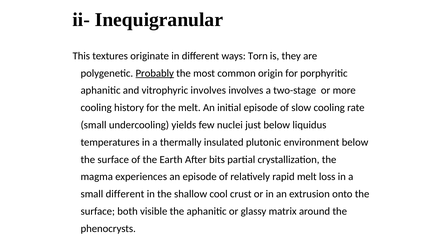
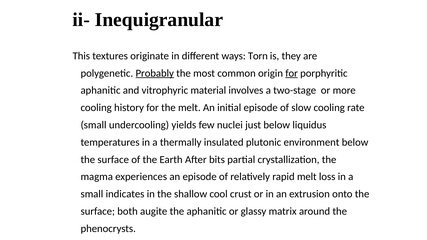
for underline: none -> present (292, 73)
vitrophyric involves: involves -> material (208, 91)
small different: different -> indicates (125, 194)
visible: visible -> augite (154, 212)
